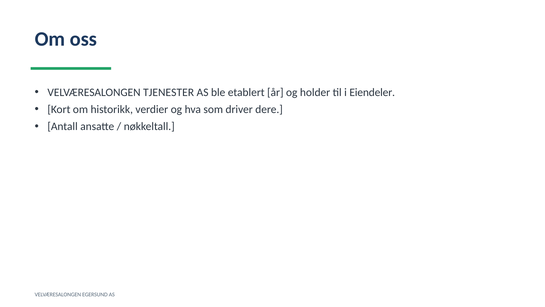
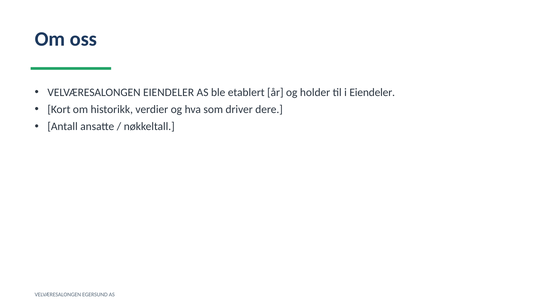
VELVÆRESALONGEN TJENESTER: TJENESTER -> EIENDELER (169, 92)
